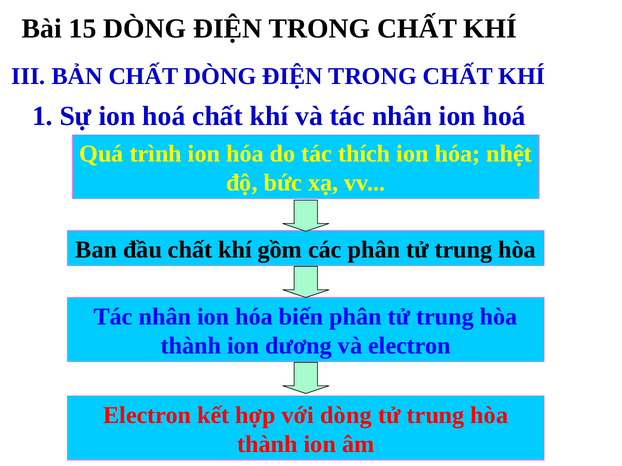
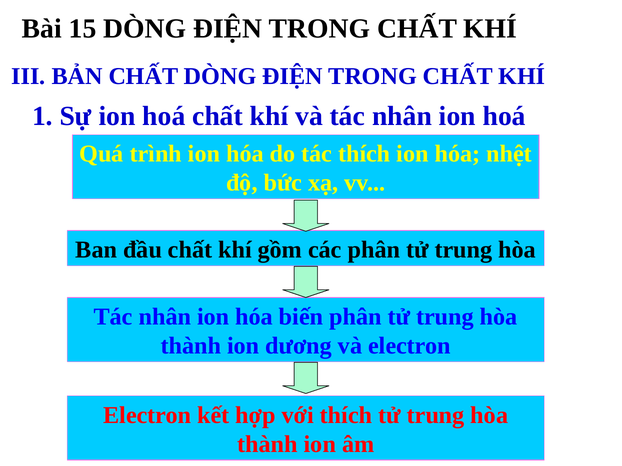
với dòng: dòng -> thích (346, 416)
